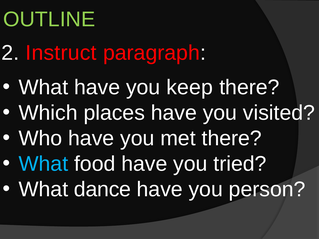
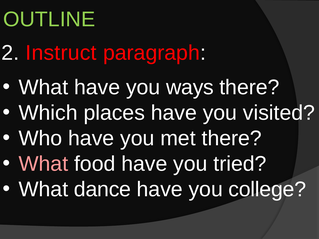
keep: keep -> ways (190, 88)
What colour: light blue -> pink (43, 164)
person: person -> college (267, 190)
